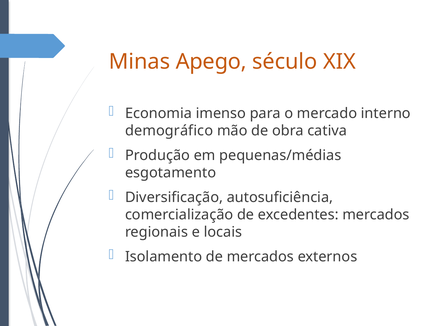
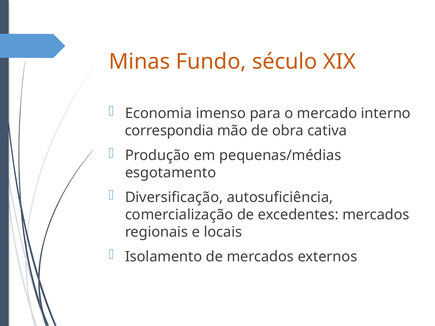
Apego: Apego -> Fundo (211, 62)
demográfico: demográfico -> correspondia (169, 131)
